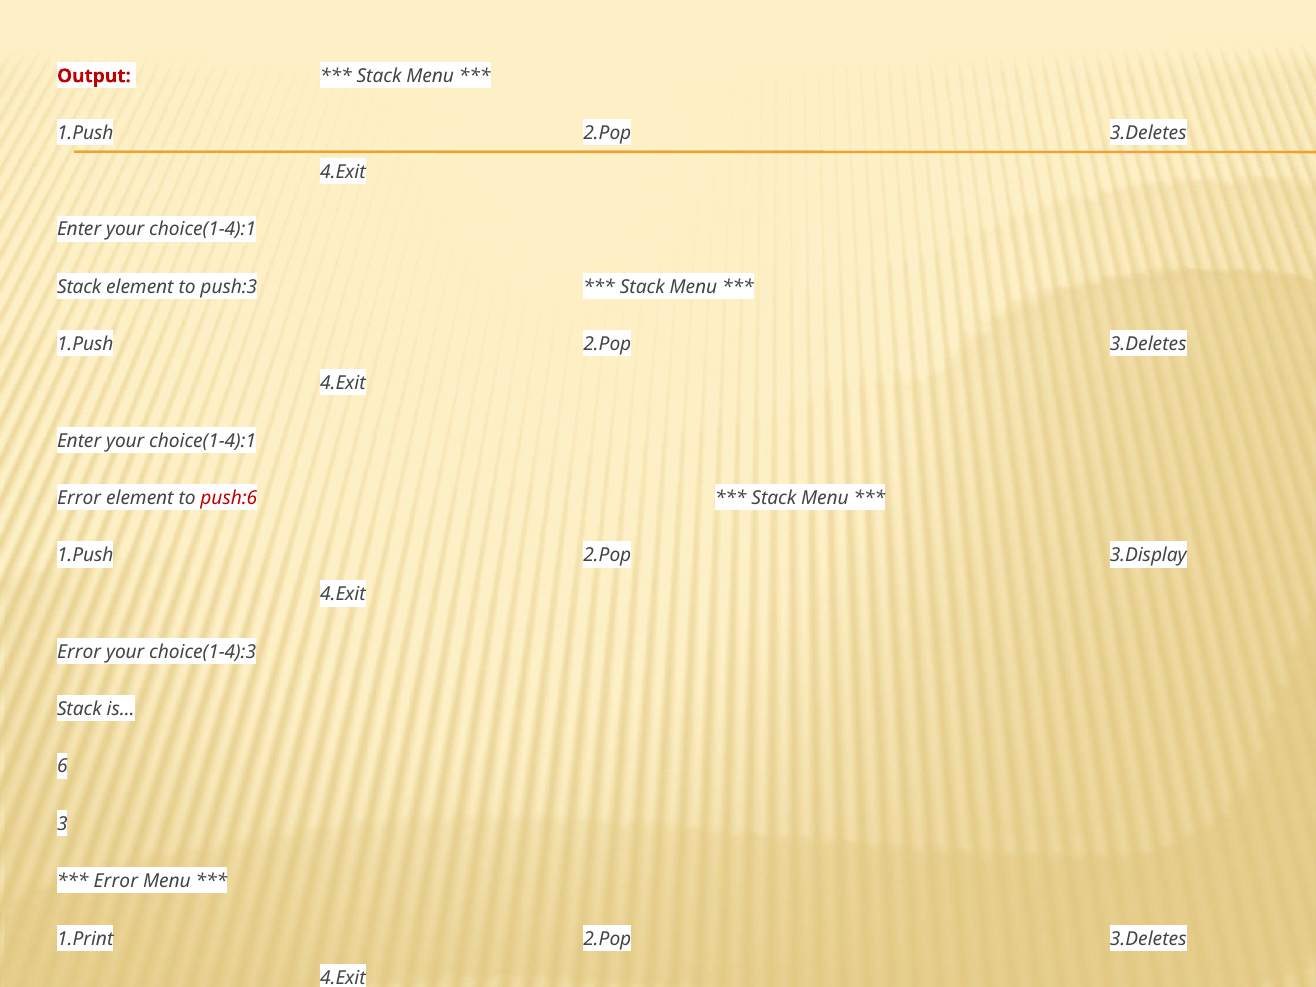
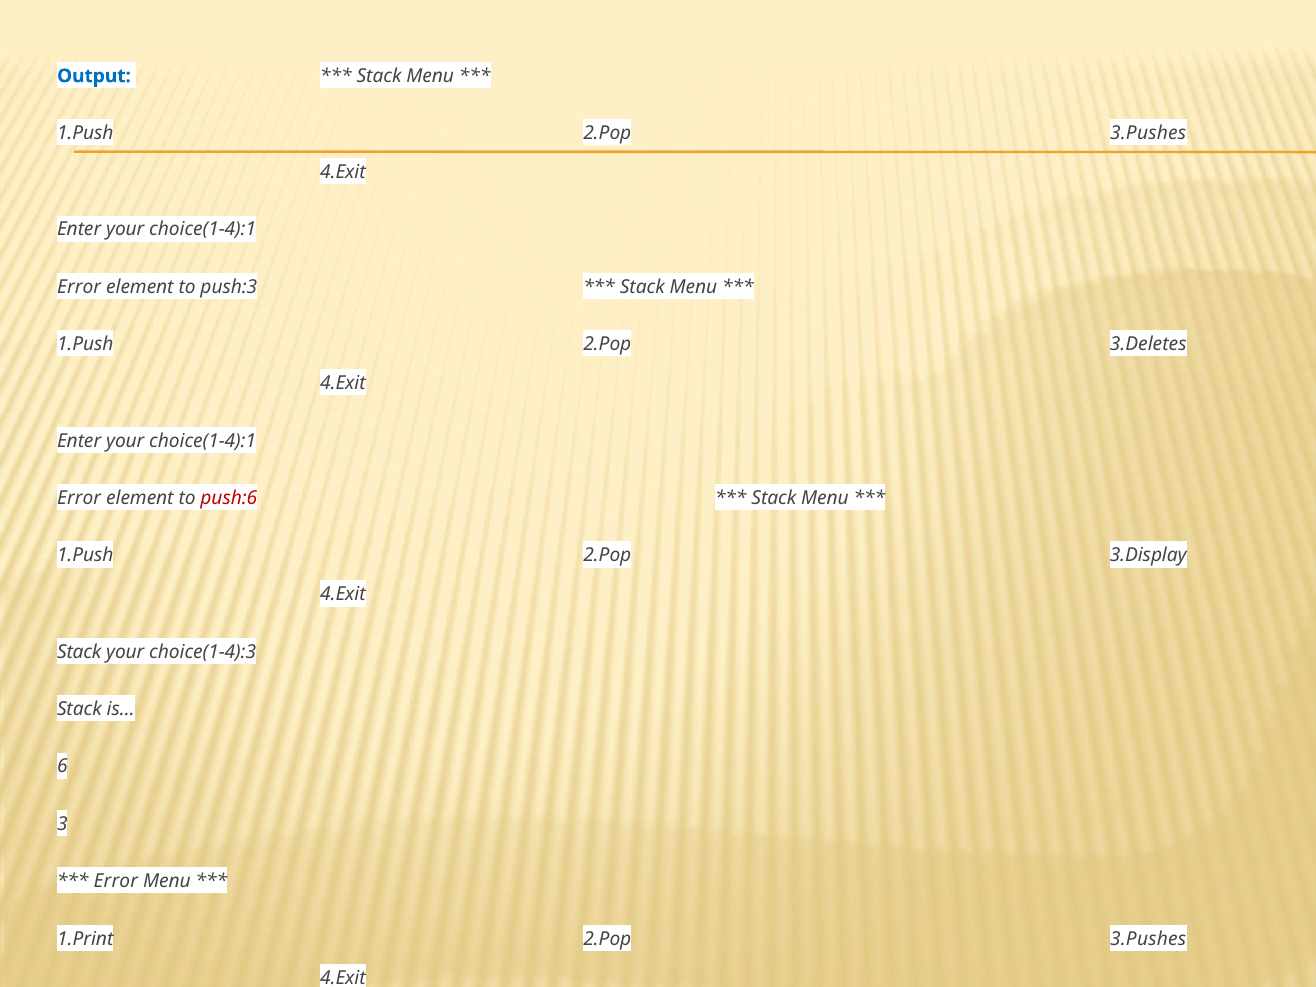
Output colour: red -> blue (94, 76)
3.Deletes: 3.Deletes -> 3.Pushes (1148, 133)
Stack: Stack -> Error (79, 287)
Error: Error -> Stack (79, 652)
3.Deletes: 3.Deletes -> 3.Pushes (1148, 939)
